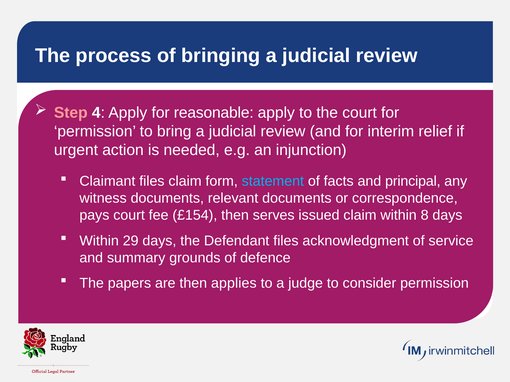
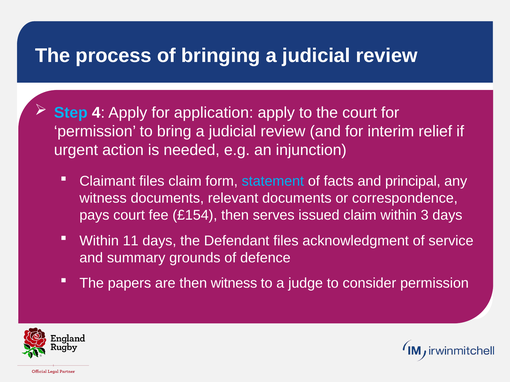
Step colour: pink -> light blue (71, 113)
reasonable: reasonable -> application (214, 113)
8: 8 -> 3 (425, 216)
29: 29 -> 11 (131, 241)
then applies: applies -> witness (234, 284)
